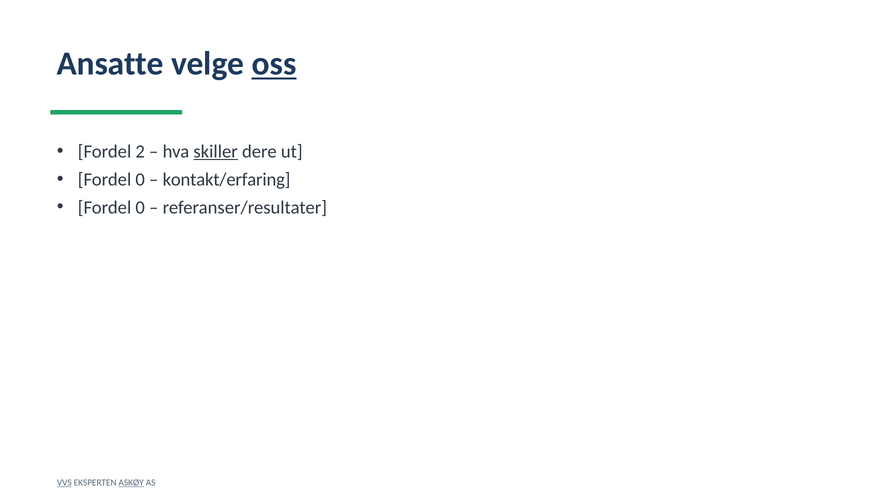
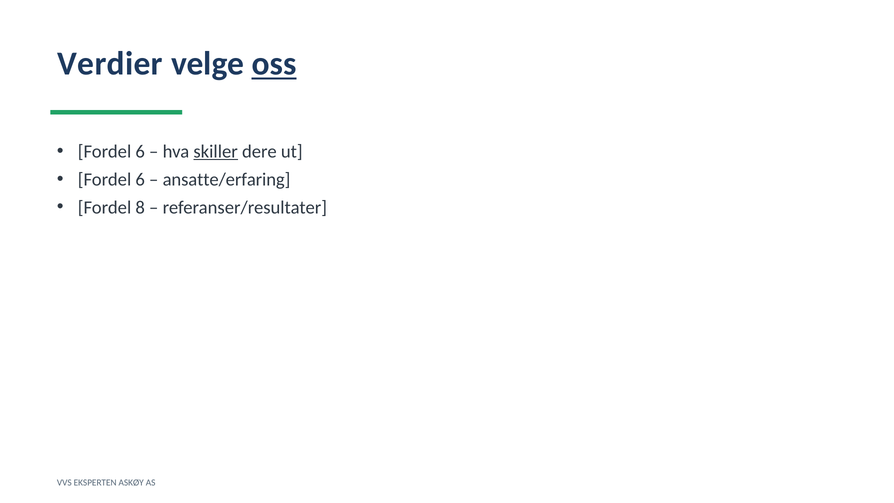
Ansatte: Ansatte -> Verdier (110, 64)
2: 2 -> 6 (140, 151)
0: 0 -> 6 (140, 179)
kontakt/erfaring: kontakt/erfaring -> ansatte/erfaring (226, 179)
0: 0 -> 8 (140, 207)
VVS underline: present -> none (64, 483)
ASKØY underline: present -> none (131, 483)
